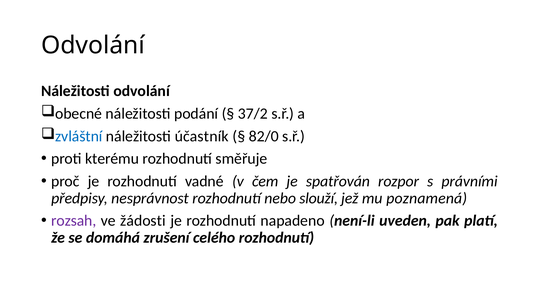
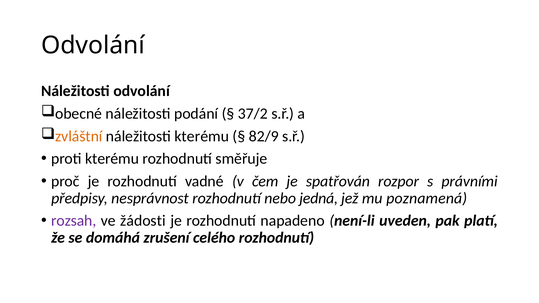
zvláštní colour: blue -> orange (79, 136)
náležitosti účastník: účastník -> kterému (202, 136)
82/0: 82/0 -> 82/9 (264, 136)
slouží: slouží -> jedná (319, 198)
